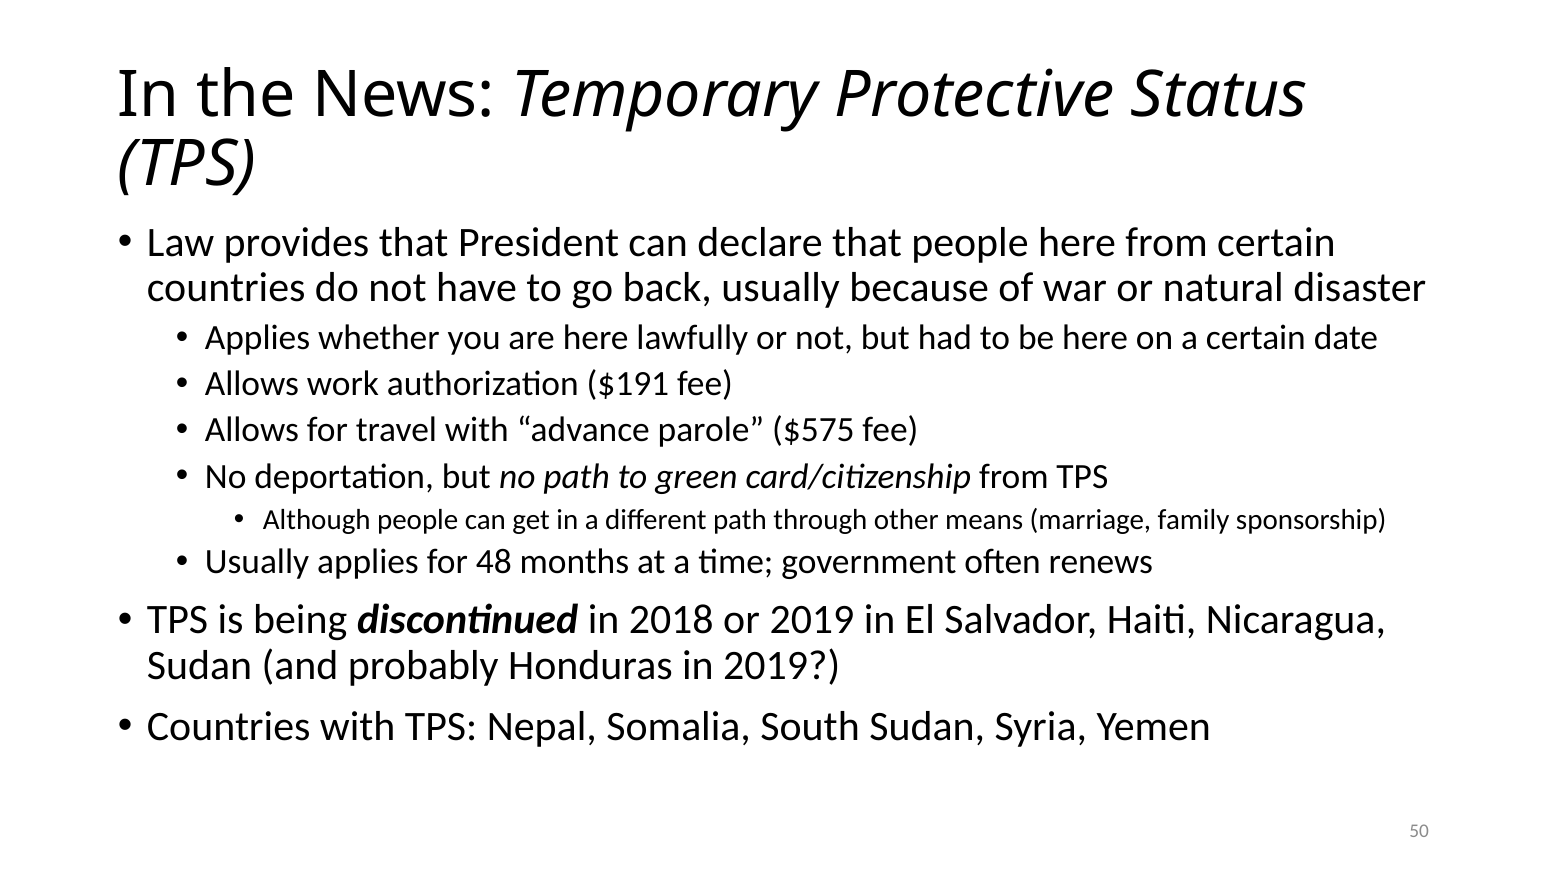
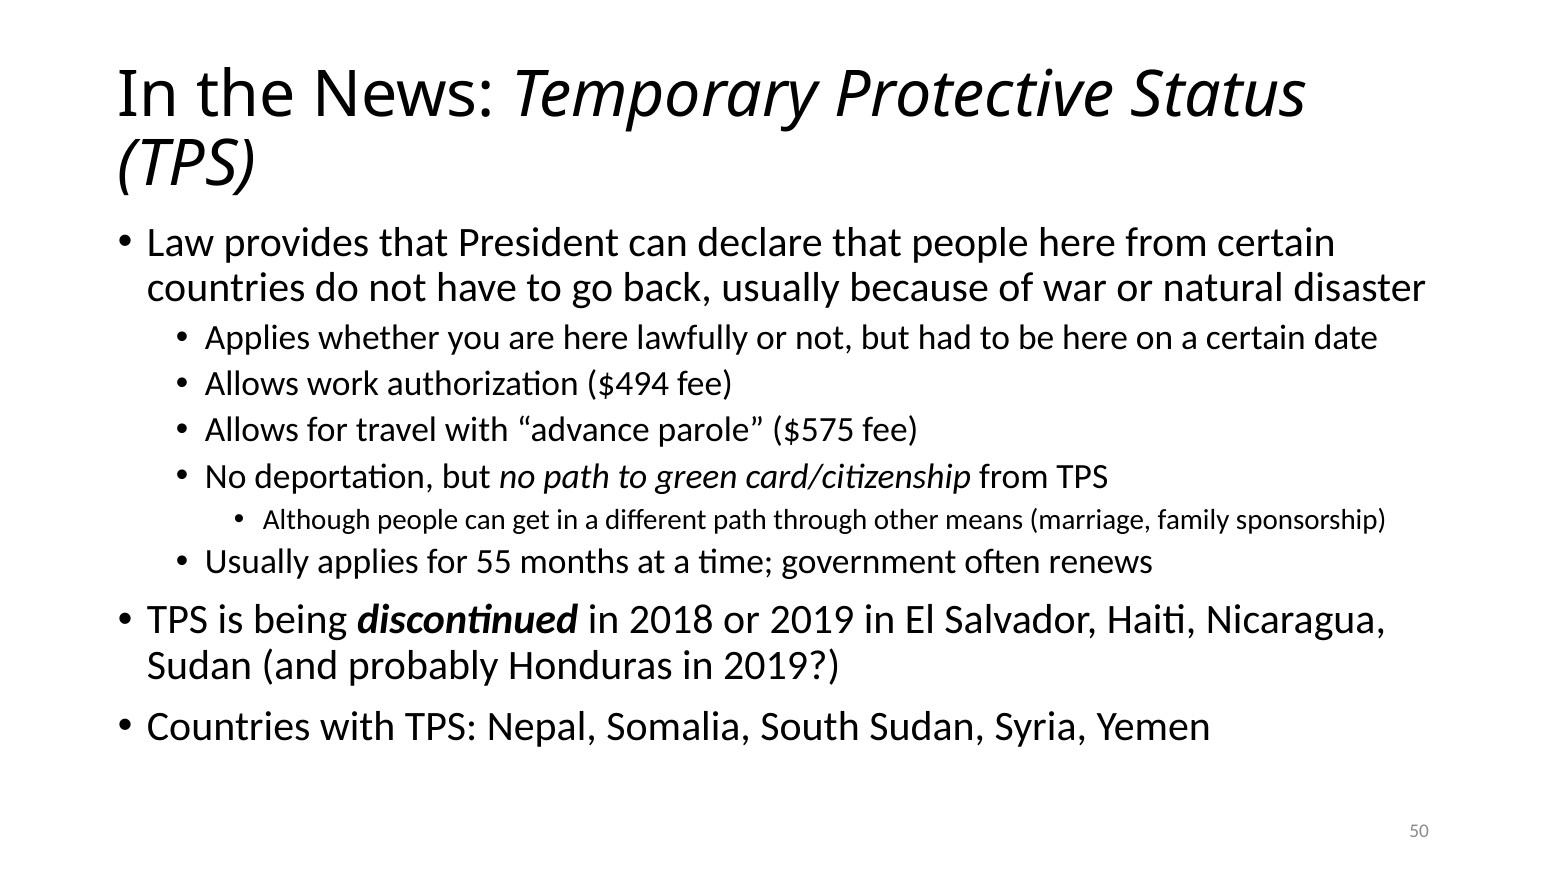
$191: $191 -> $494 (628, 384)
48: 48 -> 55 (494, 562)
